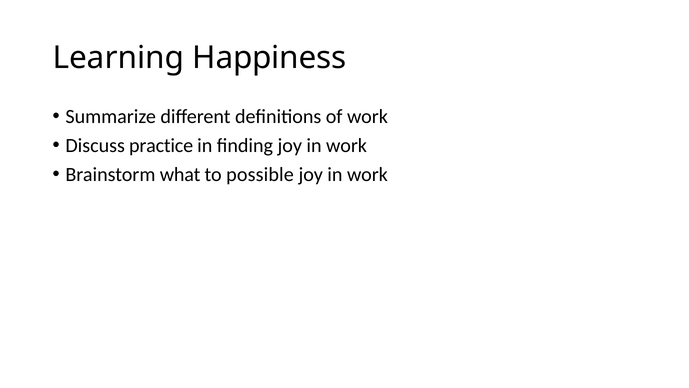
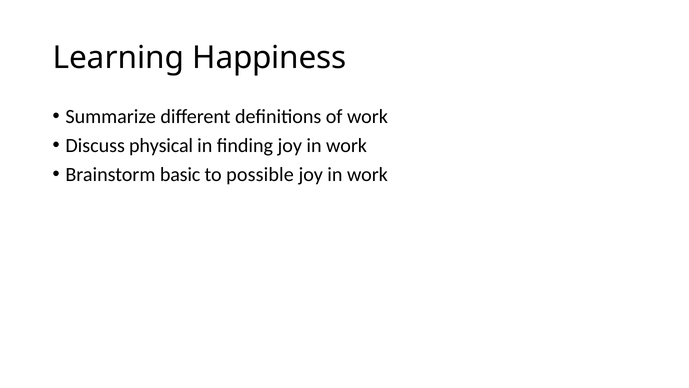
practice: practice -> physical (161, 145)
what: what -> basic (180, 174)
